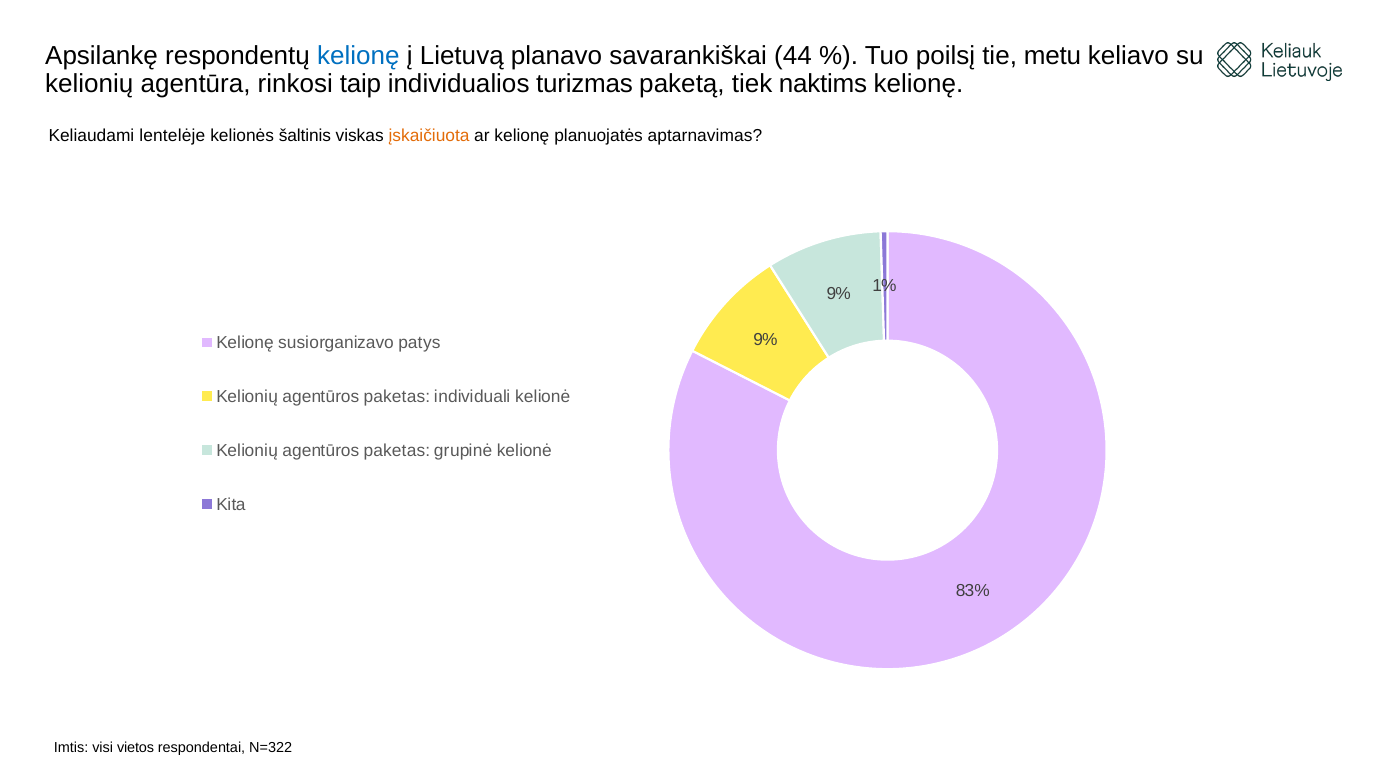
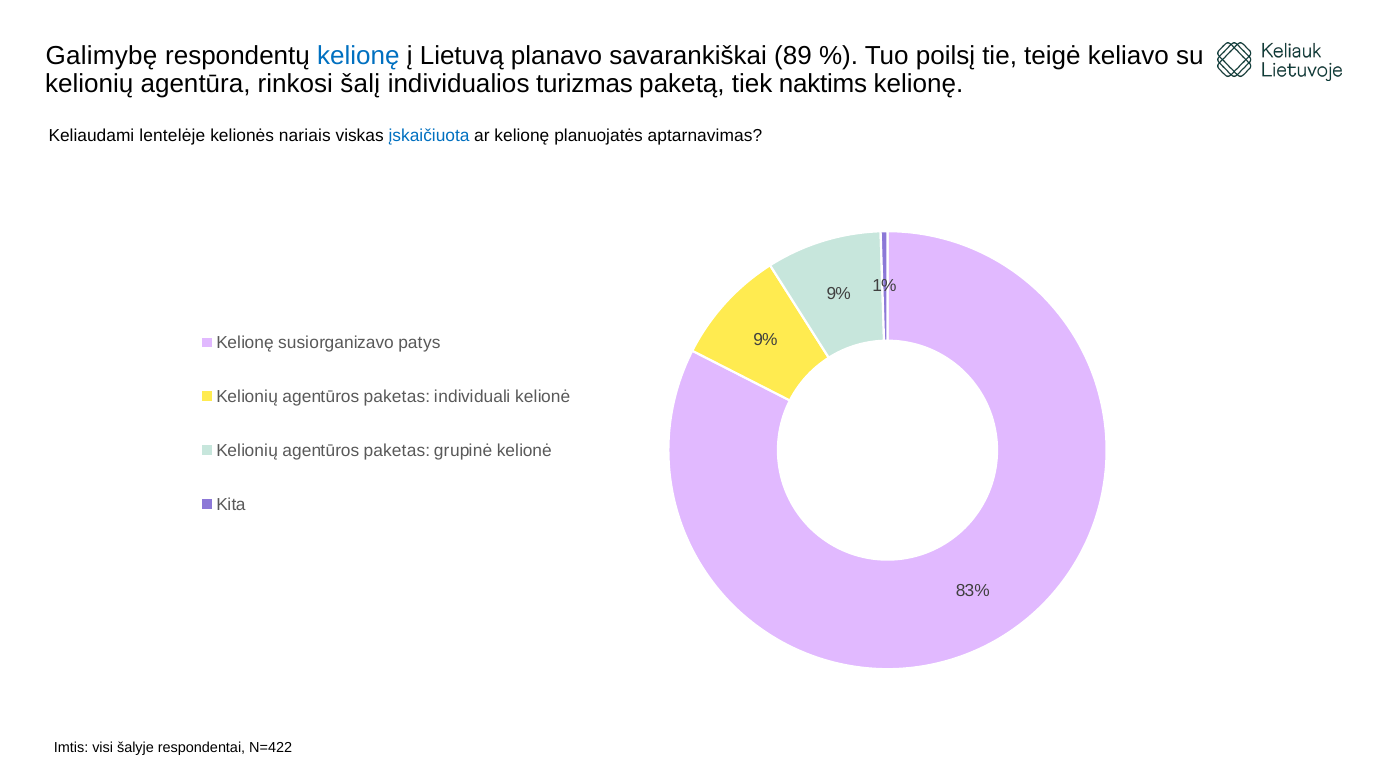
Apsilankę: Apsilankę -> Galimybę (101, 56)
44: 44 -> 89 (793, 56)
metu: metu -> teigė (1052, 56)
taip: taip -> šalį (360, 84)
šaltinis: šaltinis -> nariais (305, 135)
įskaičiuota colour: orange -> blue (429, 135)
vietos: vietos -> šalyje (136, 749)
N=322: N=322 -> N=422 (271, 749)
